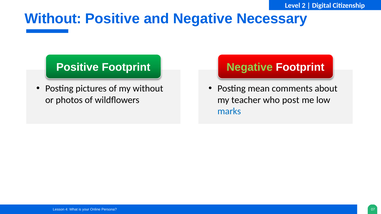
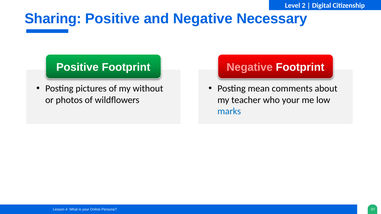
Without: Without -> Sharing (53, 19)
Negative colour: light green -> pink (250, 67)
who post: post -> your (291, 100)
